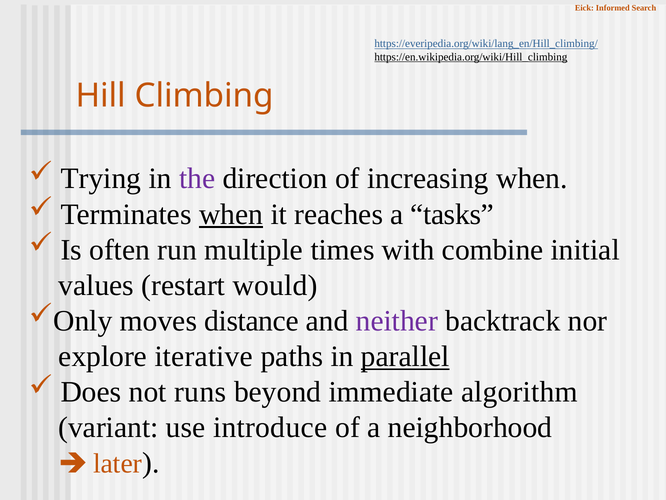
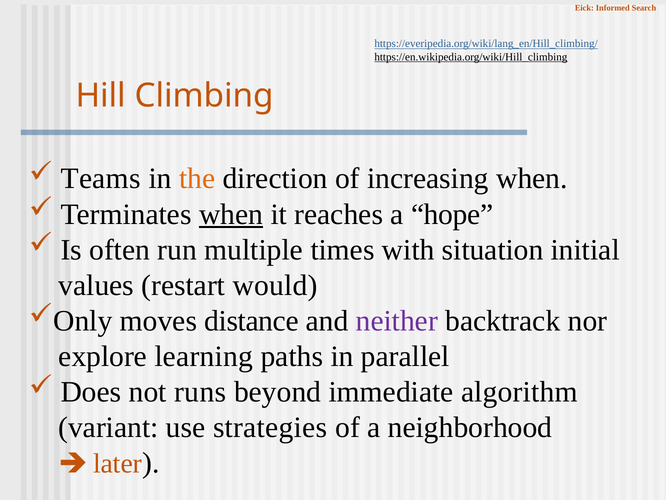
Trying: Trying -> Teams (101, 179)
the colour: purple -> orange (197, 179)
tasks: tasks -> hope (452, 214)
combine: combine -> situation (493, 250)
iterative: iterative -> learning (204, 356)
parallel underline: present -> none (405, 356)
introduce: introduce -> strategies (270, 427)
